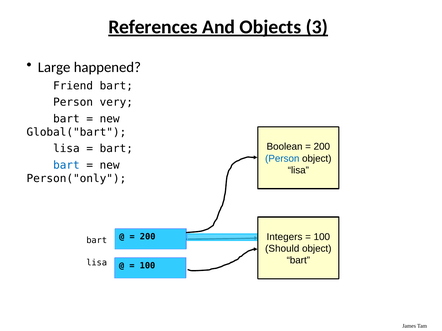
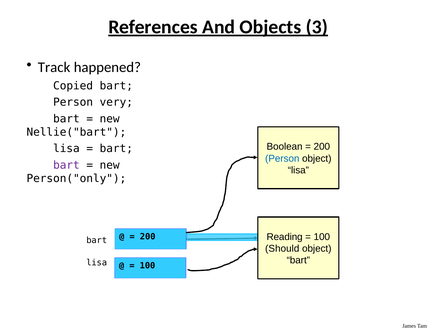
Large: Large -> Track (54, 67)
Friend: Friend -> Copied (73, 86)
Global("bart: Global("bart -> Nellie("bart (76, 132)
bart colour: blue -> purple (66, 165)
Integers: Integers -> Reading (285, 237)
